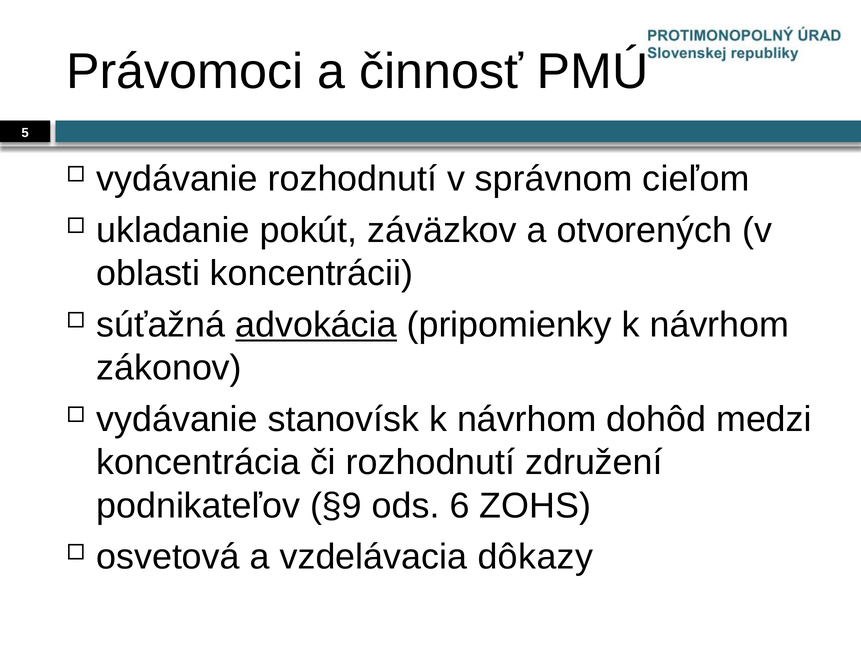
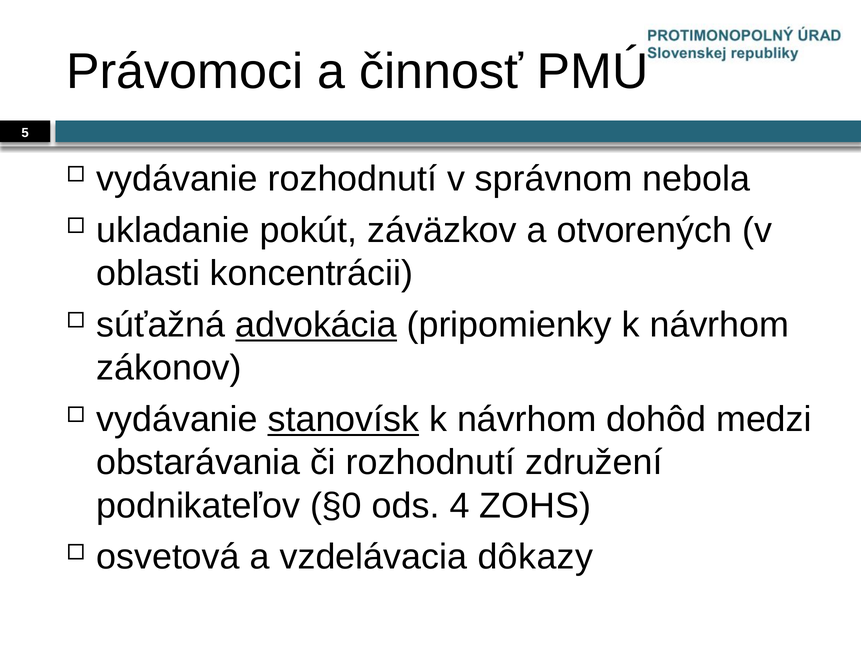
cieľom: cieľom -> nebola (696, 179)
stanovísk underline: none -> present (343, 419)
koncentrácia: koncentrácia -> obstarávania (198, 462)
§9: §9 -> §0 (336, 505)
6: 6 -> 4 (460, 505)
